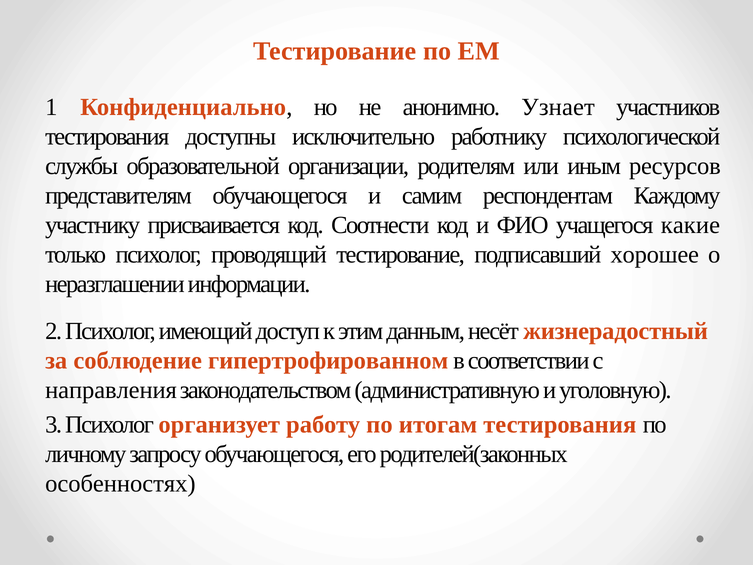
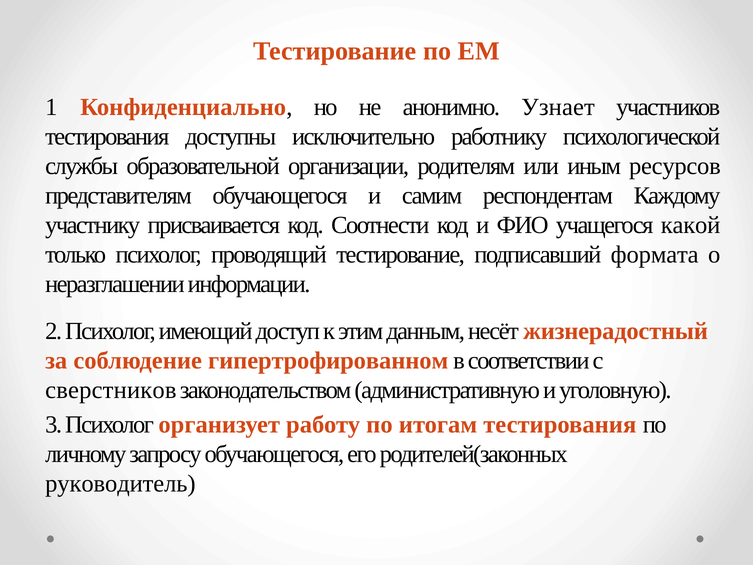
какие: какие -> какой (691, 225)
хорошее: хорошее -> формата (655, 254)
направления: направления -> сверстников (111, 390)
особенностях: особенностях -> руководитель (120, 483)
